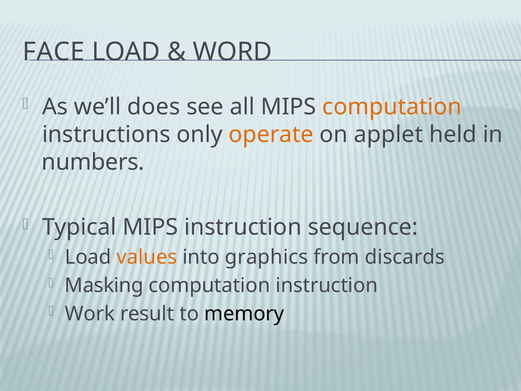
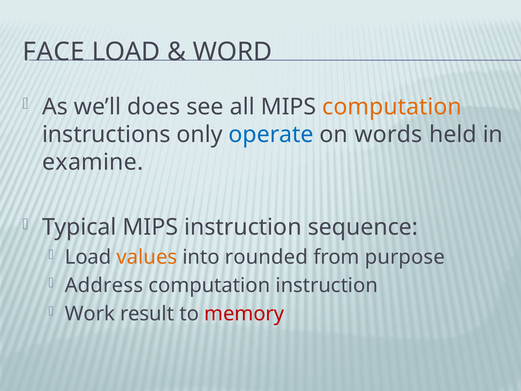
operate colour: orange -> blue (271, 134)
applet: applet -> words (388, 134)
numbers: numbers -> examine (93, 162)
graphics: graphics -> rounded (266, 257)
discards: discards -> purpose (405, 257)
Masking: Masking -> Address (104, 285)
memory colour: black -> red (244, 314)
